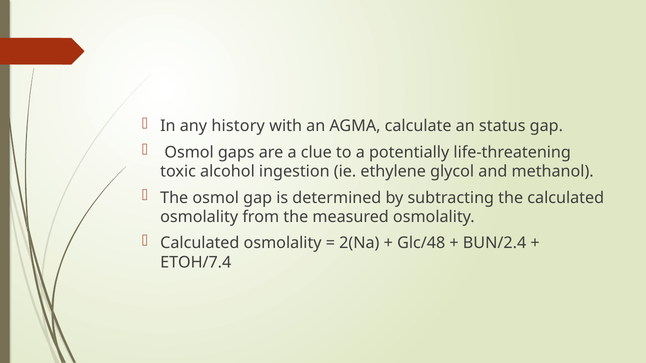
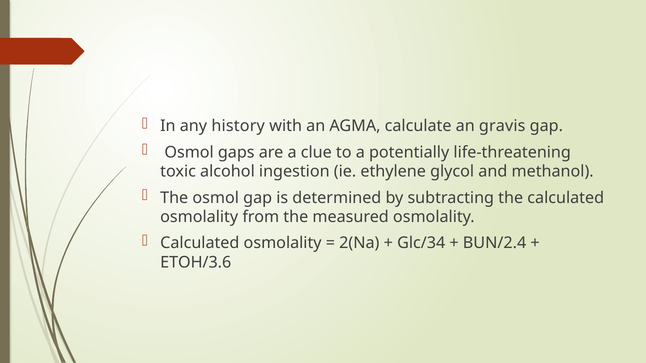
status: status -> gravis (502, 126)
Glc/48: Glc/48 -> Glc/34 (421, 243)
ETOH/7.4: ETOH/7.4 -> ETOH/3.6 (196, 263)
